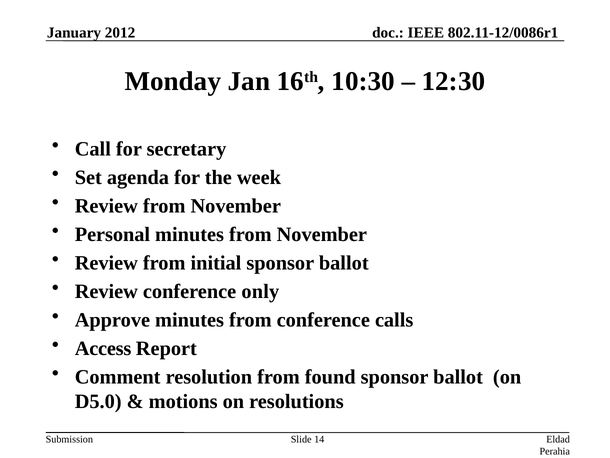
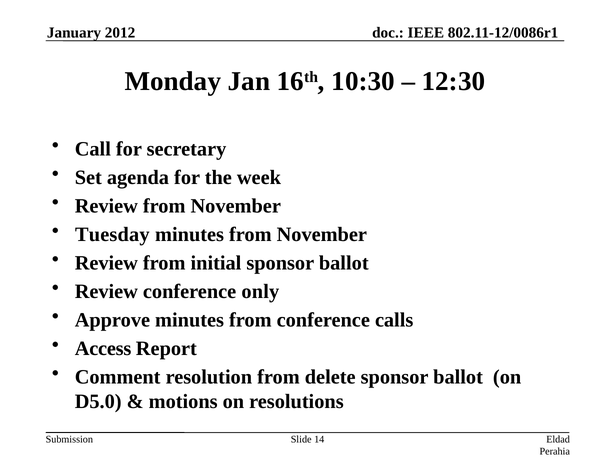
Personal: Personal -> Tuesday (112, 234)
found: found -> delete (330, 377)
